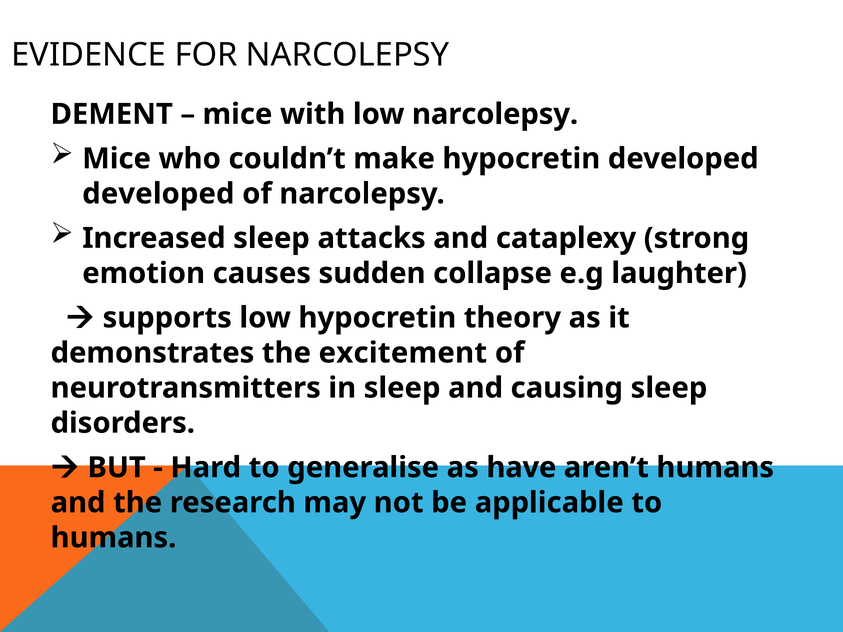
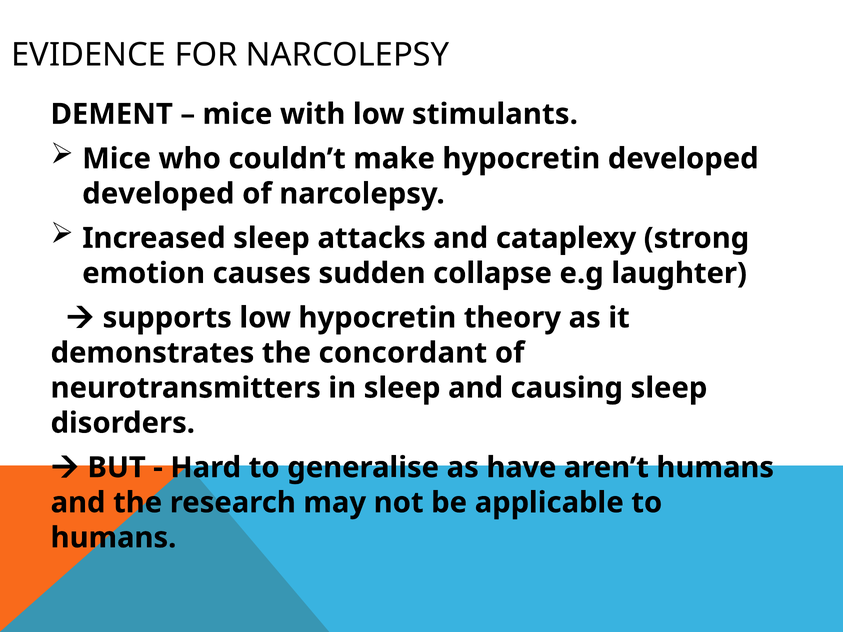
low narcolepsy: narcolepsy -> stimulants (495, 114)
excitement: excitement -> concordant (403, 353)
